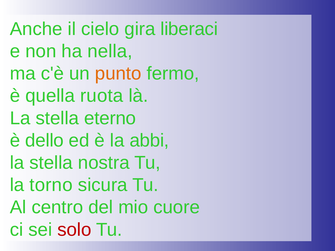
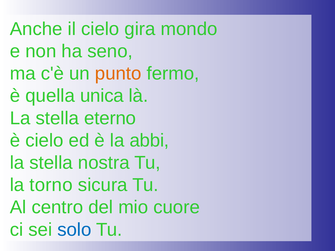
liberaci: liberaci -> mondo (189, 29)
nella: nella -> seno (110, 51)
ruota: ruota -> unica (102, 96)
è dello: dello -> cielo (44, 141)
solo colour: red -> blue (74, 230)
